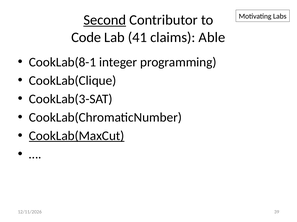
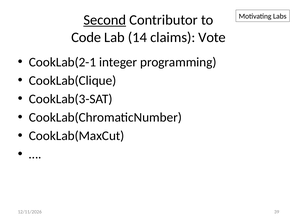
41: 41 -> 14 (137, 37)
Able: Able -> Vote (212, 37)
CookLab(8-1: CookLab(8-1 -> CookLab(2-1 (63, 62)
CookLab(MaxCut underline: present -> none (77, 136)
